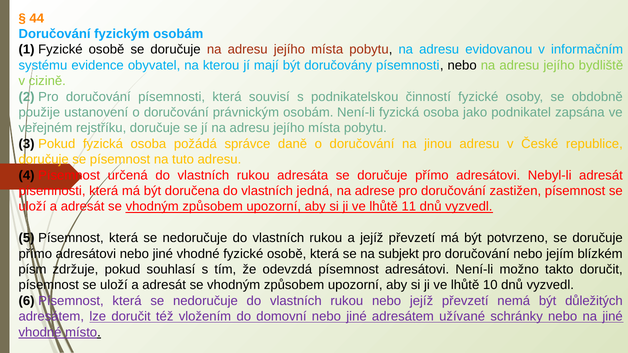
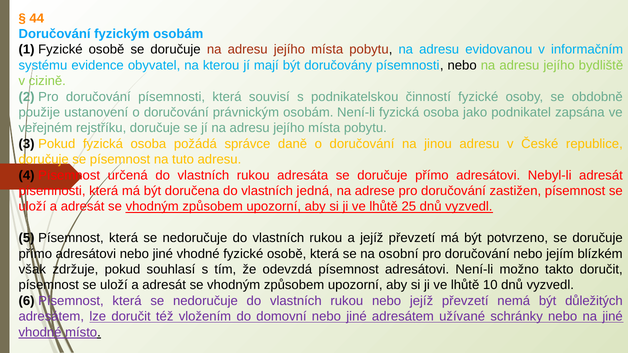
11: 11 -> 25 (409, 207)
subjekt: subjekt -> osobní (399, 254)
písm: písm -> však (32, 270)
